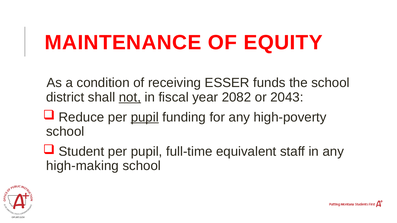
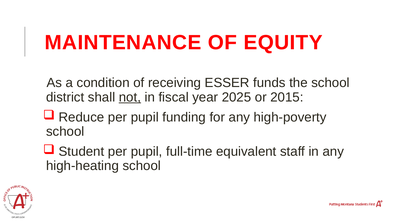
2082: 2082 -> 2025 (236, 97)
2043: 2043 -> 2015 (287, 97)
pupil underline: present -> none (145, 117)
high-making: high-making -> high-heating (82, 166)
